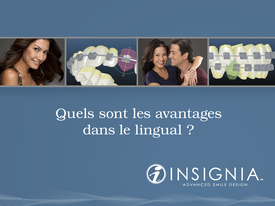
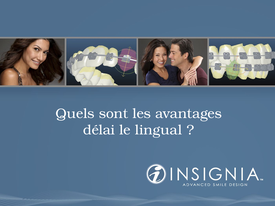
dans: dans -> délai (99, 130)
